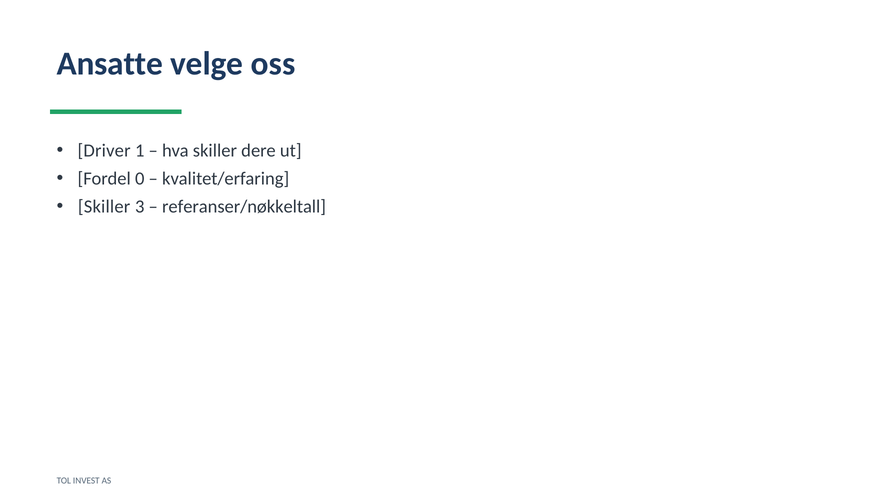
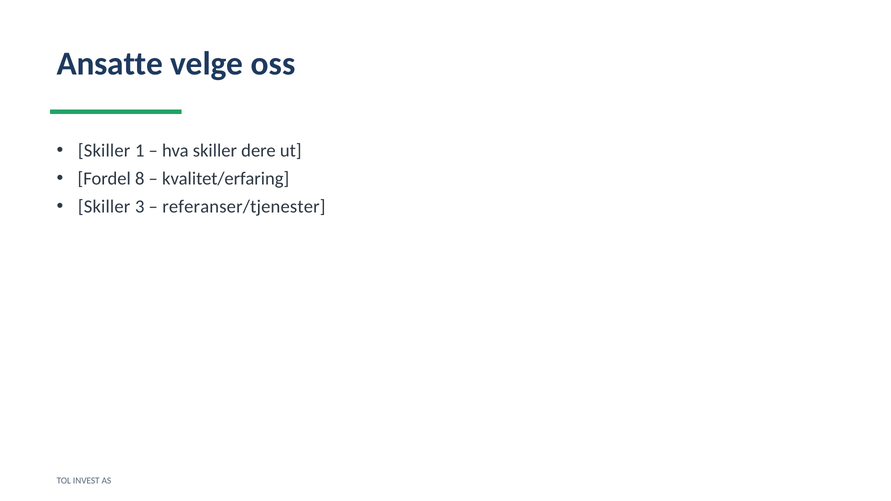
Driver: Driver -> Skiller (104, 151)
0: 0 -> 8 (140, 179)
referanser/nøkkeltall: referanser/nøkkeltall -> referanser/tjenester (244, 207)
